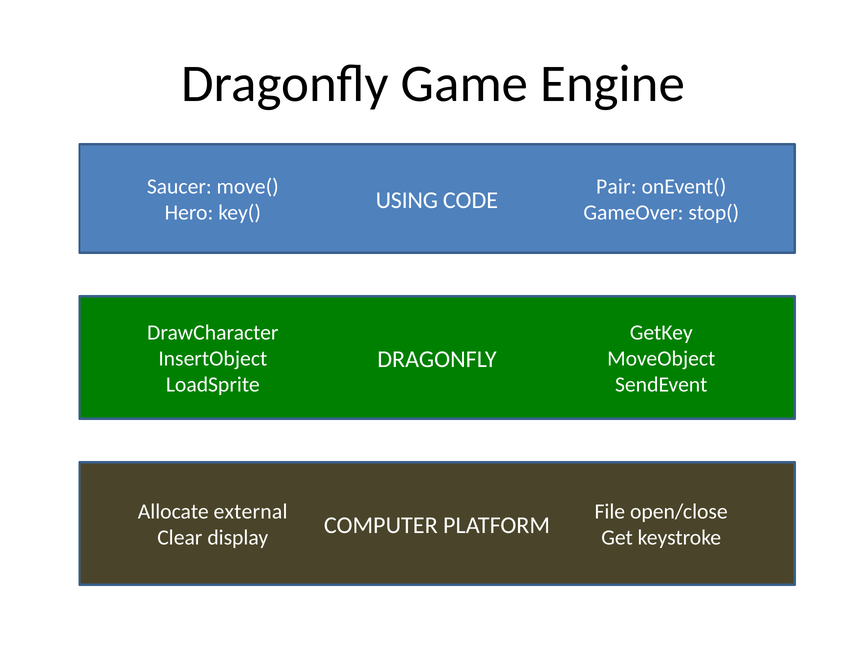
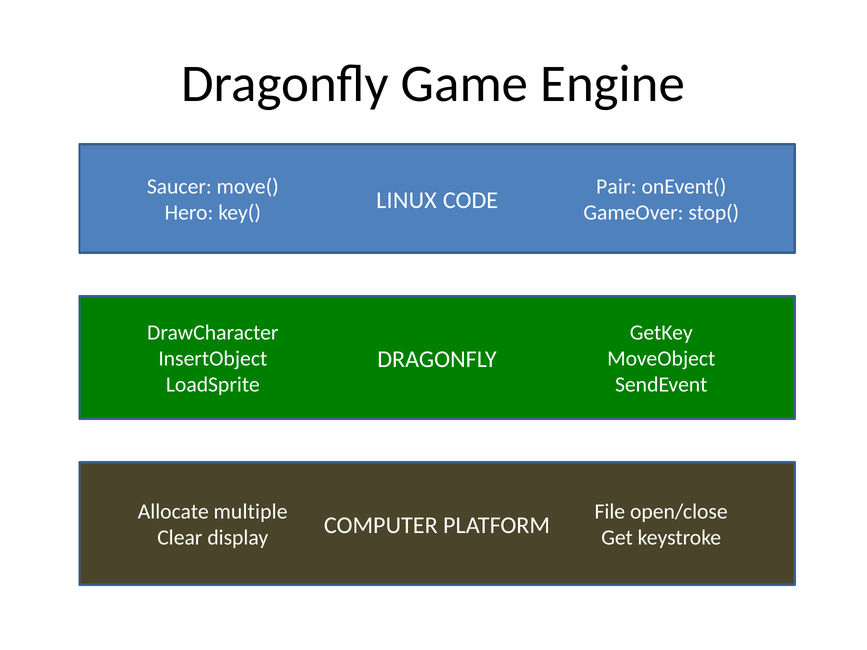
USING: USING -> LINUX (407, 200)
external: external -> multiple (251, 512)
